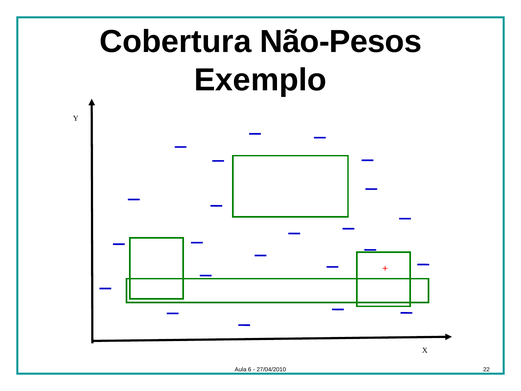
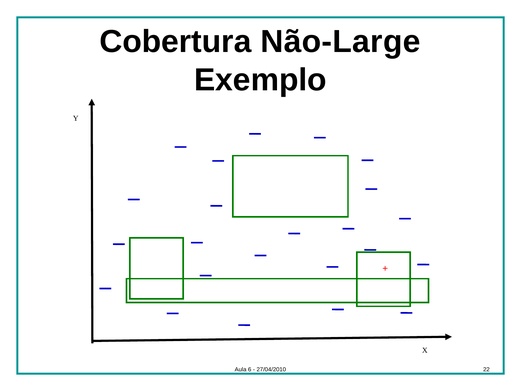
Não-Pesos: Não-Pesos -> Não-Large (341, 42)
